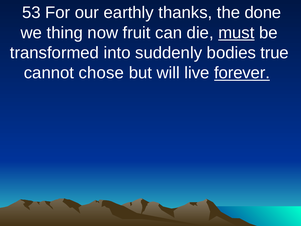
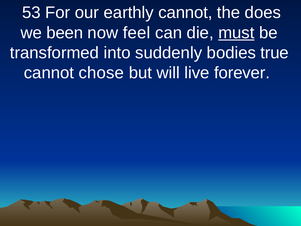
earthly thanks: thanks -> cannot (185, 13)
done: done -> does (263, 13)
thing: thing -> been (65, 33)
fruit: fruit -> feel (137, 33)
forever underline: present -> none (242, 73)
